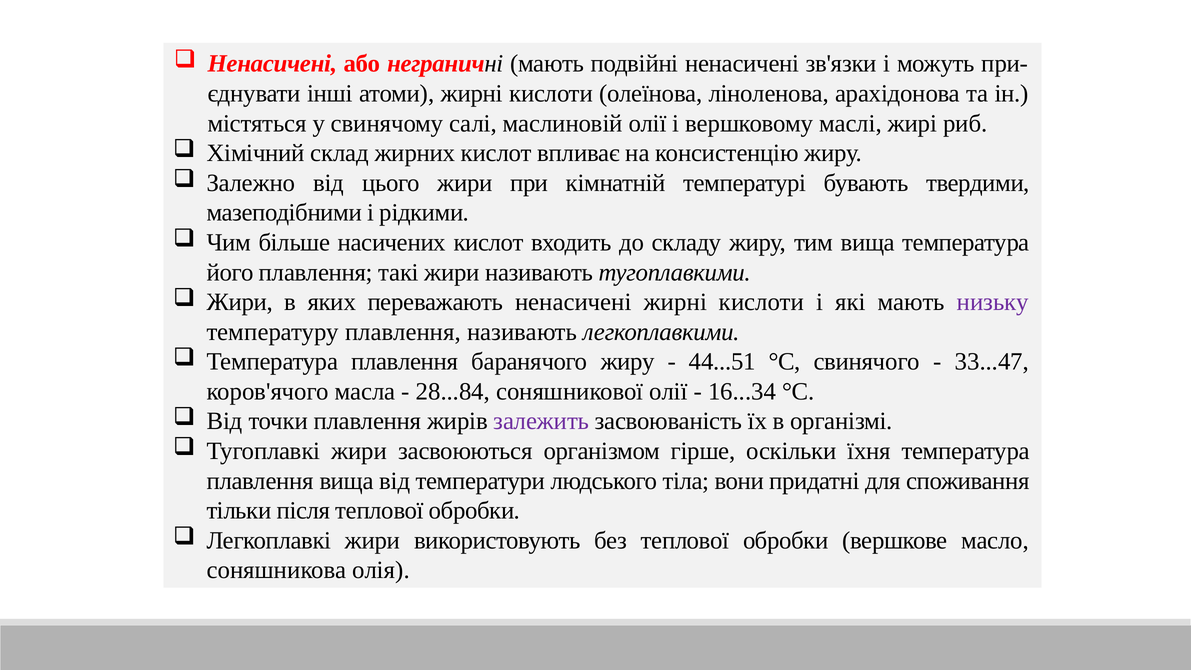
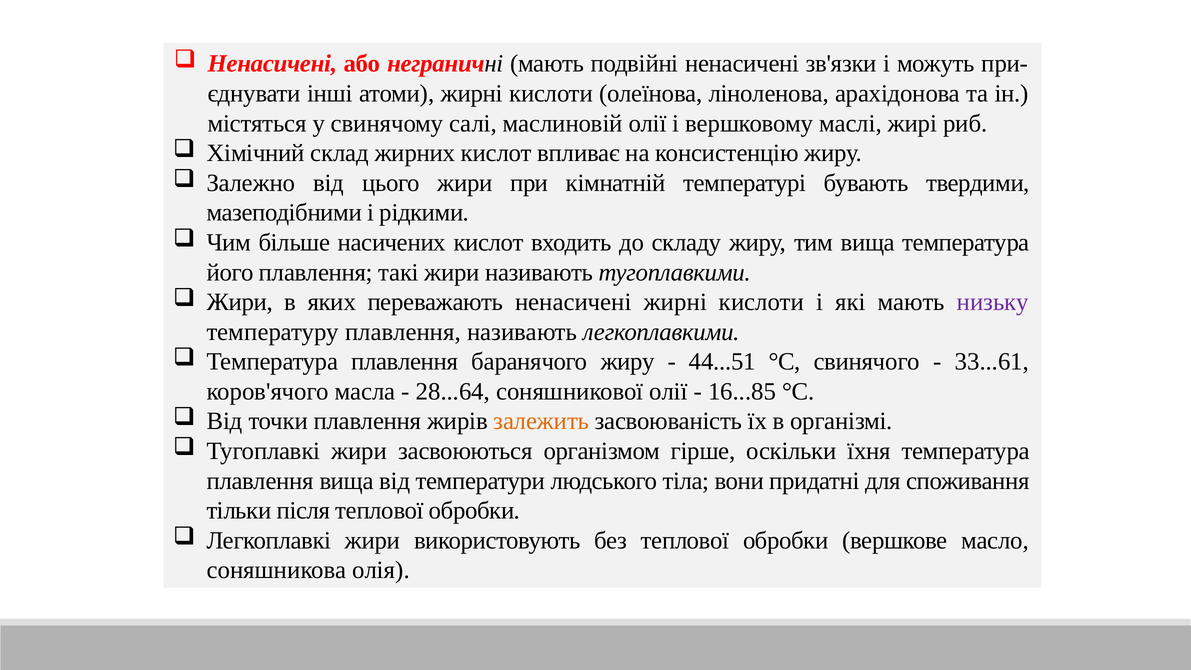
33...47: 33...47 -> 33...61 (992, 362)
28...84: 28...84 -> 28...64 (453, 391)
16...34: 16...34 -> 16...85 (742, 391)
залежить colour: purple -> orange (541, 421)
